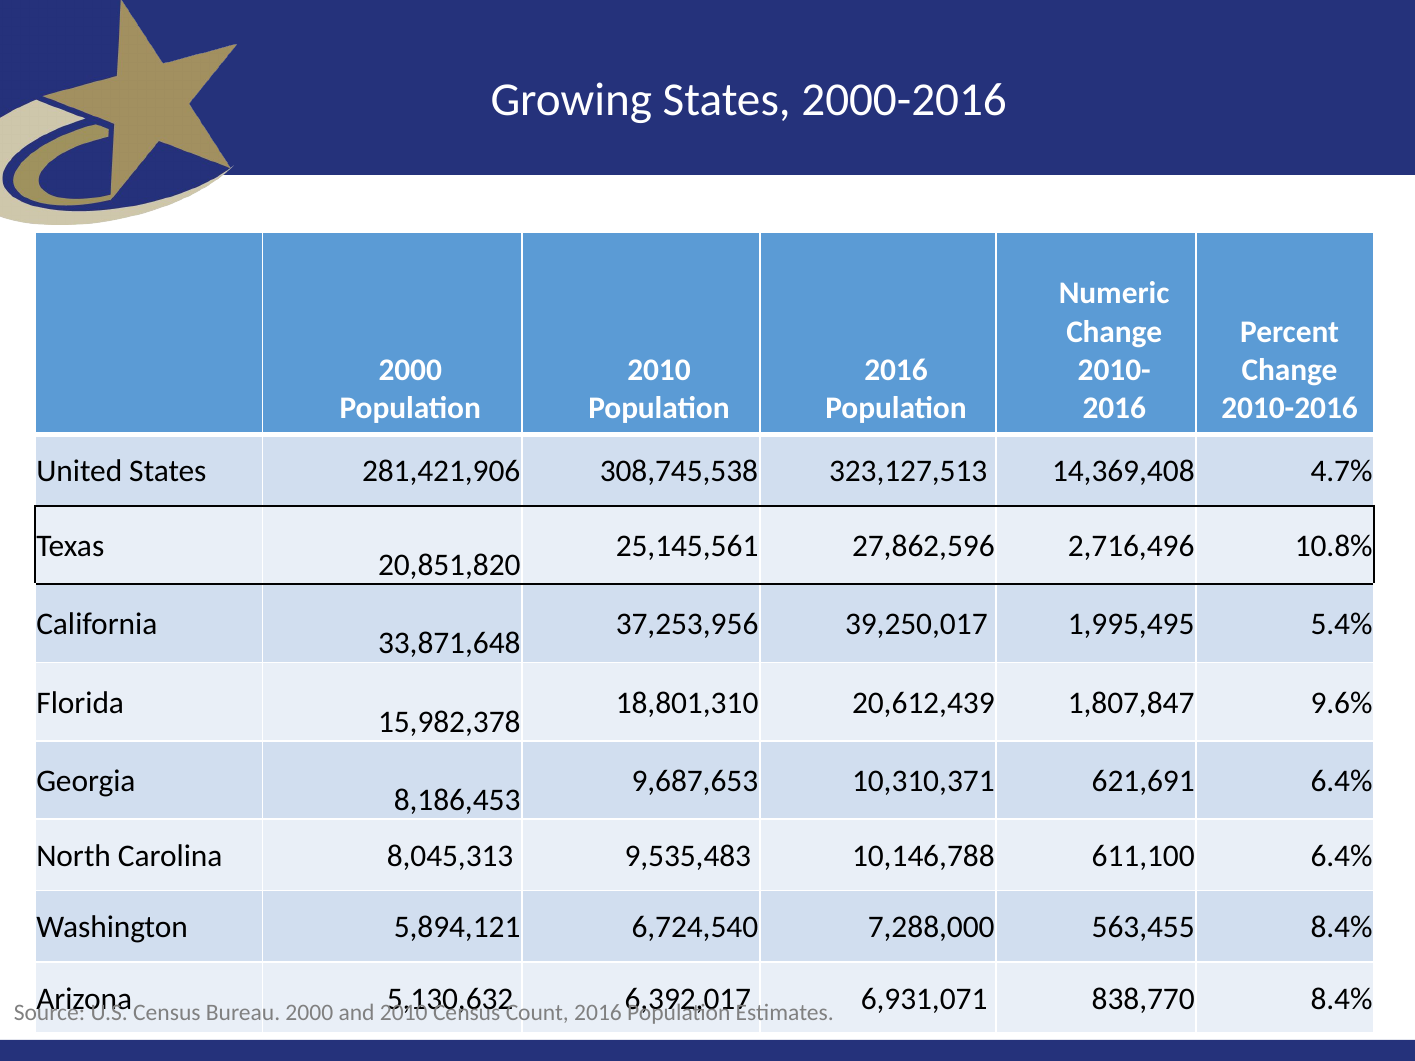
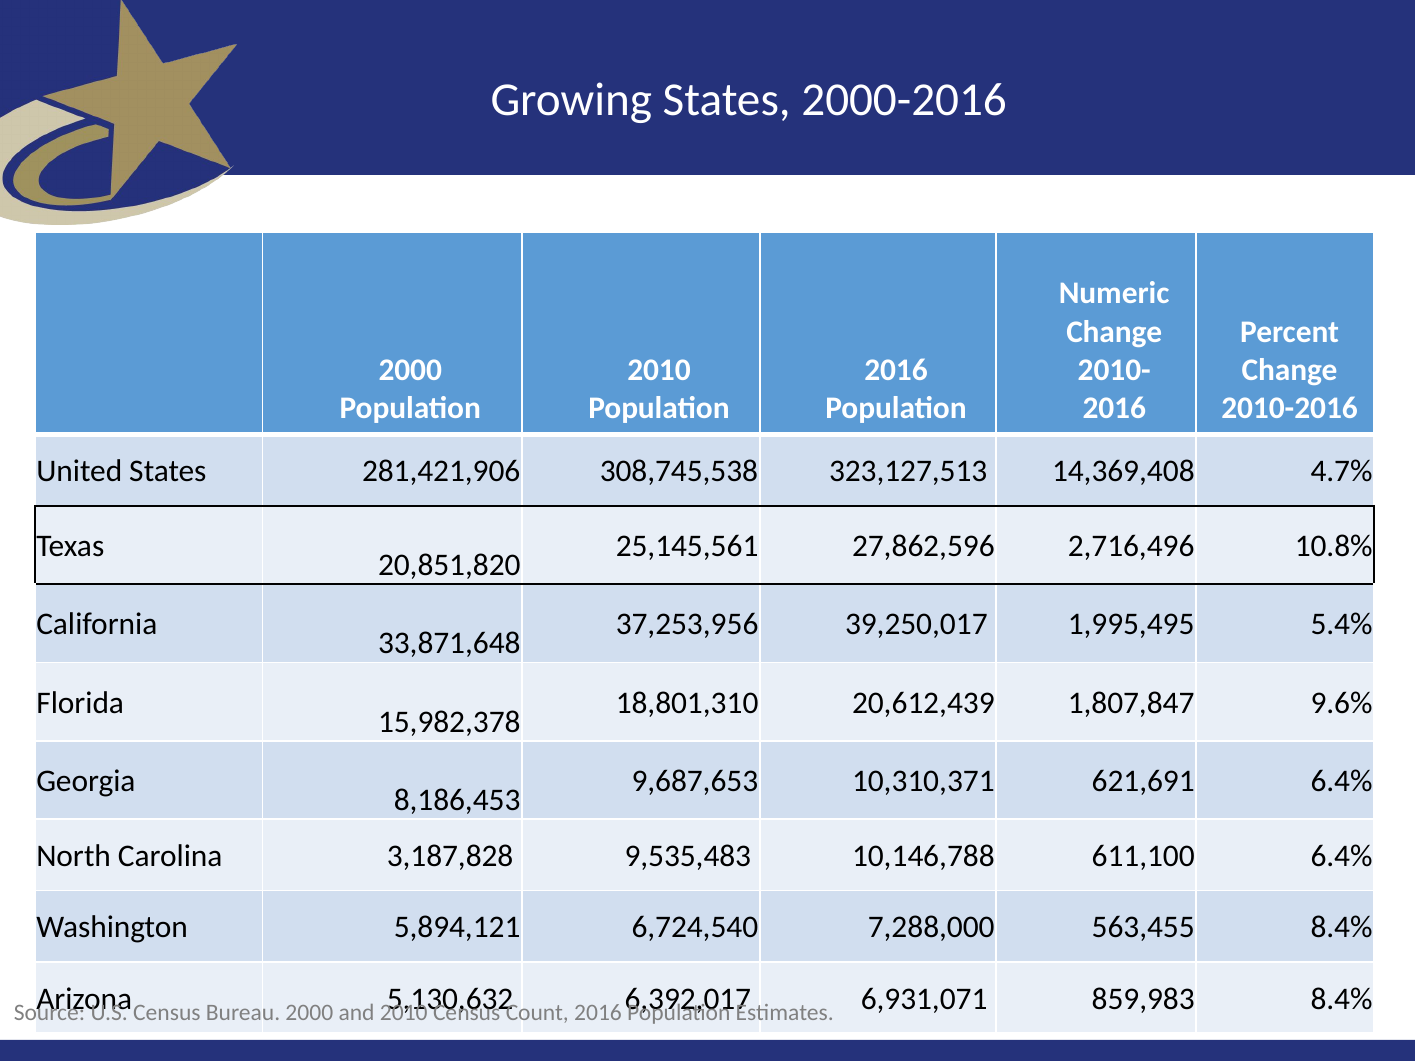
8,045,313: 8,045,313 -> 3,187,828 (450, 856)
838,770: 838,770 -> 859,983 (1143, 999)
